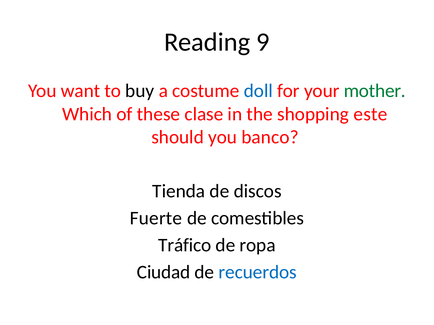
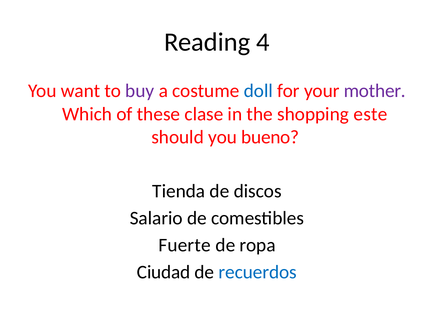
9: 9 -> 4 (263, 42)
buy colour: black -> purple (140, 91)
mother colour: green -> purple (375, 91)
banco: banco -> bueno (270, 137)
Fuerte: Fuerte -> Salario (156, 218)
Tráfico: Tráfico -> Fuerte (185, 245)
